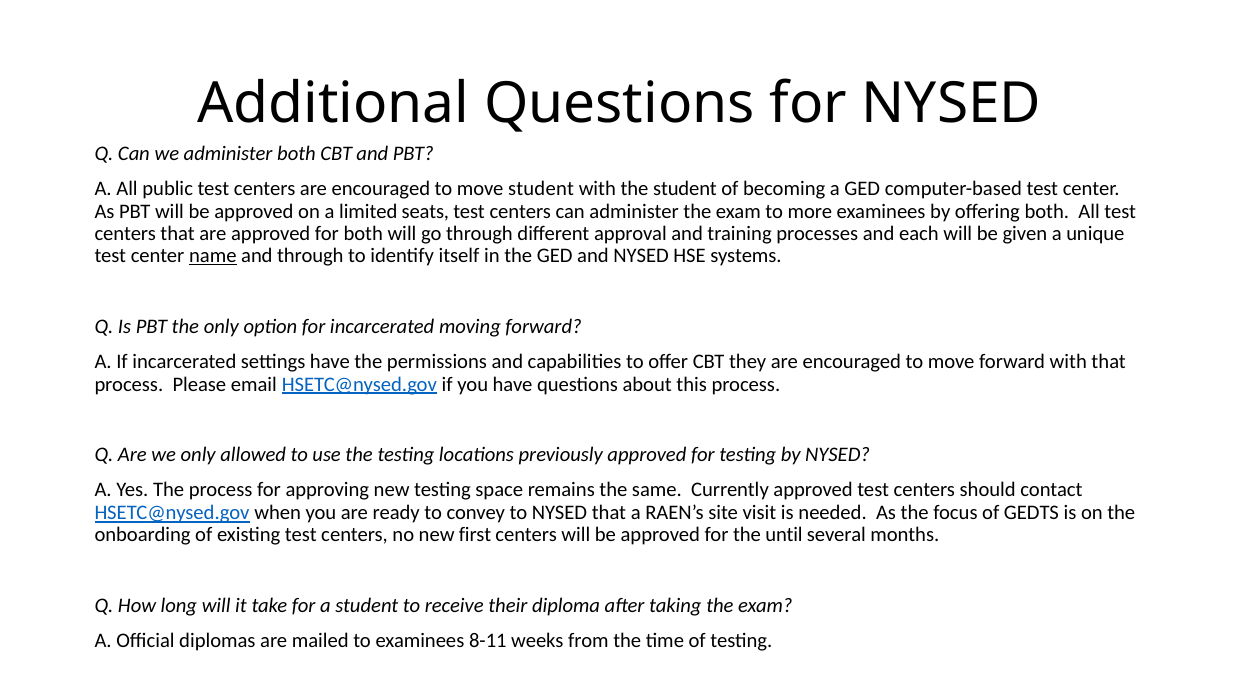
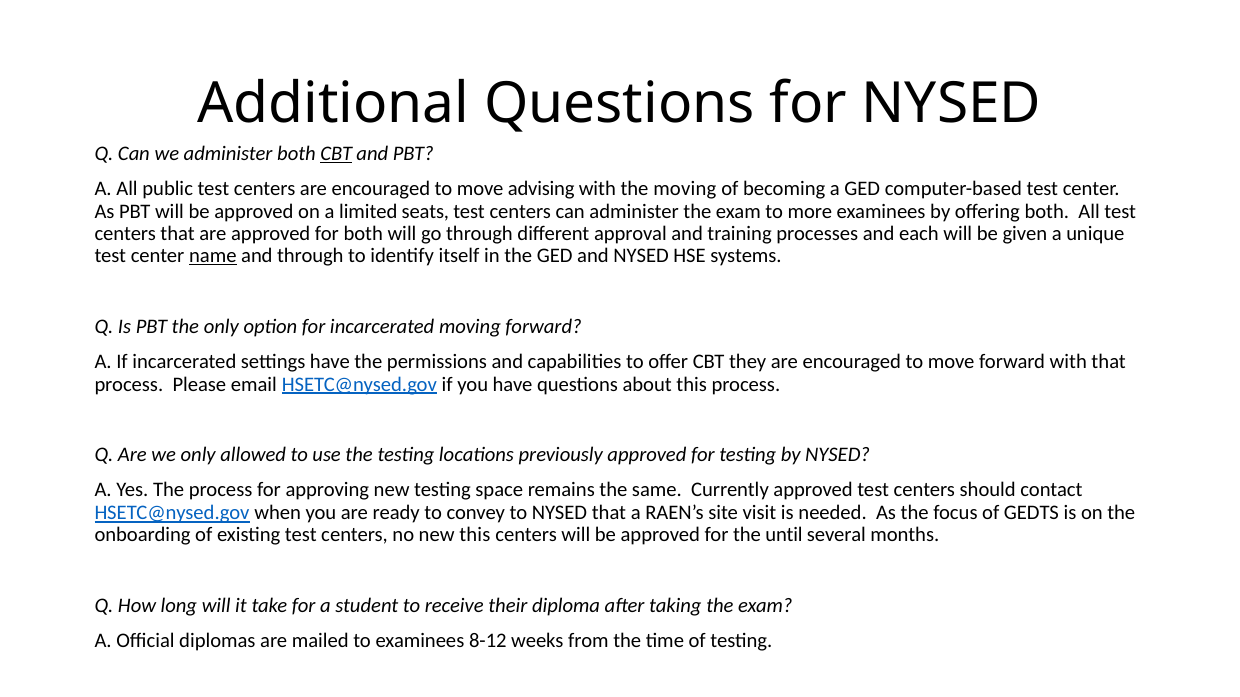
CBT underline: none -> present (336, 154)
move student: student -> advising (541, 189)
the student: student -> moving (685, 189)
new first: first -> this (475, 535)
8-11: 8-11 -> 8-12 (488, 641)
